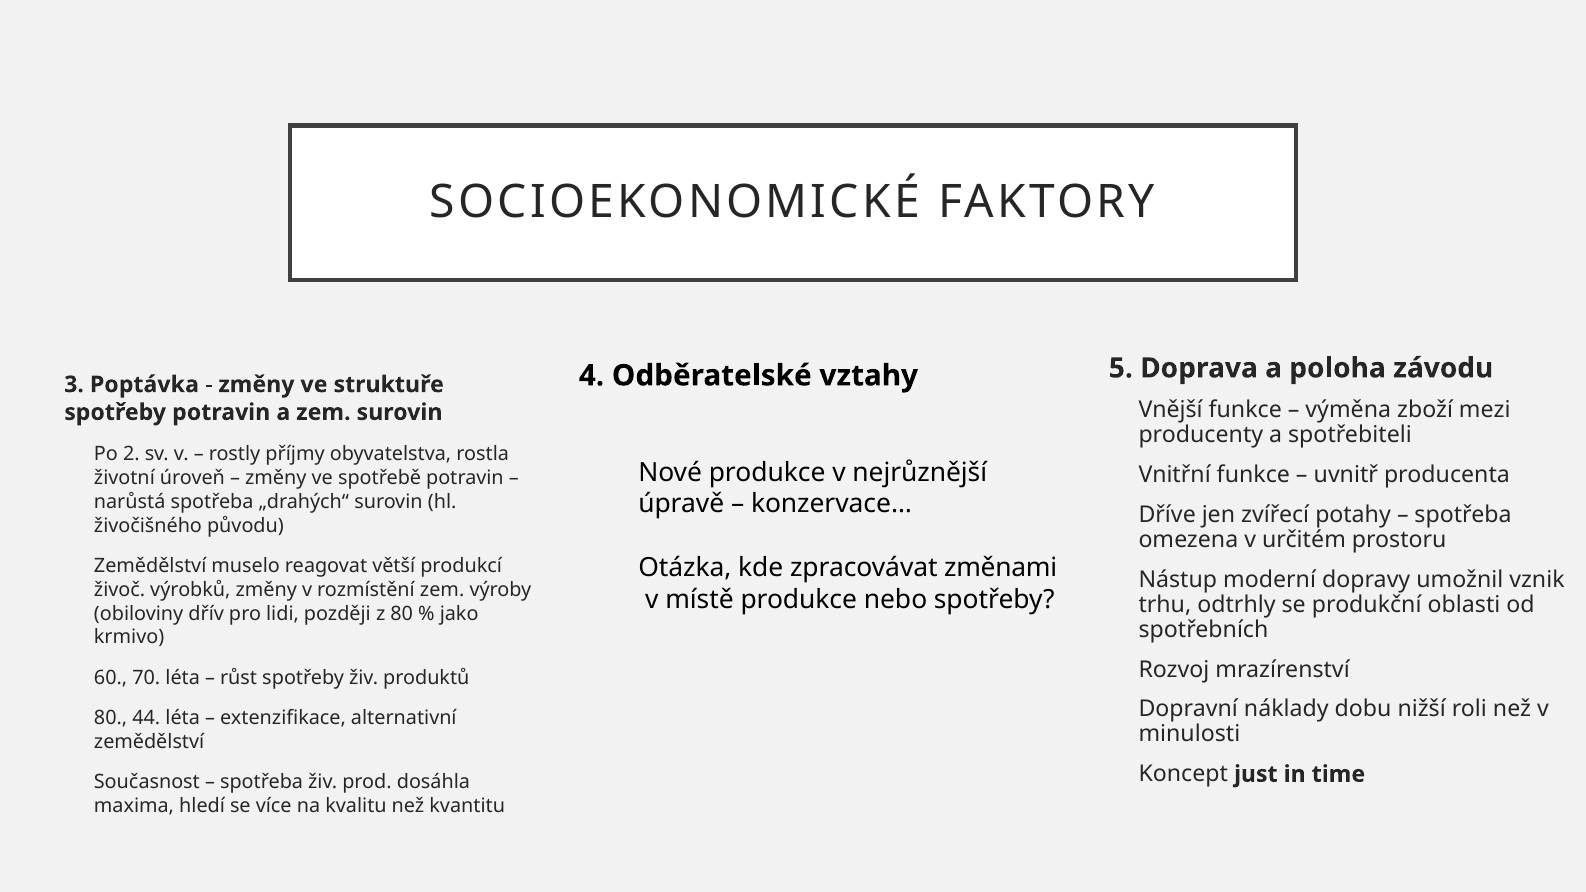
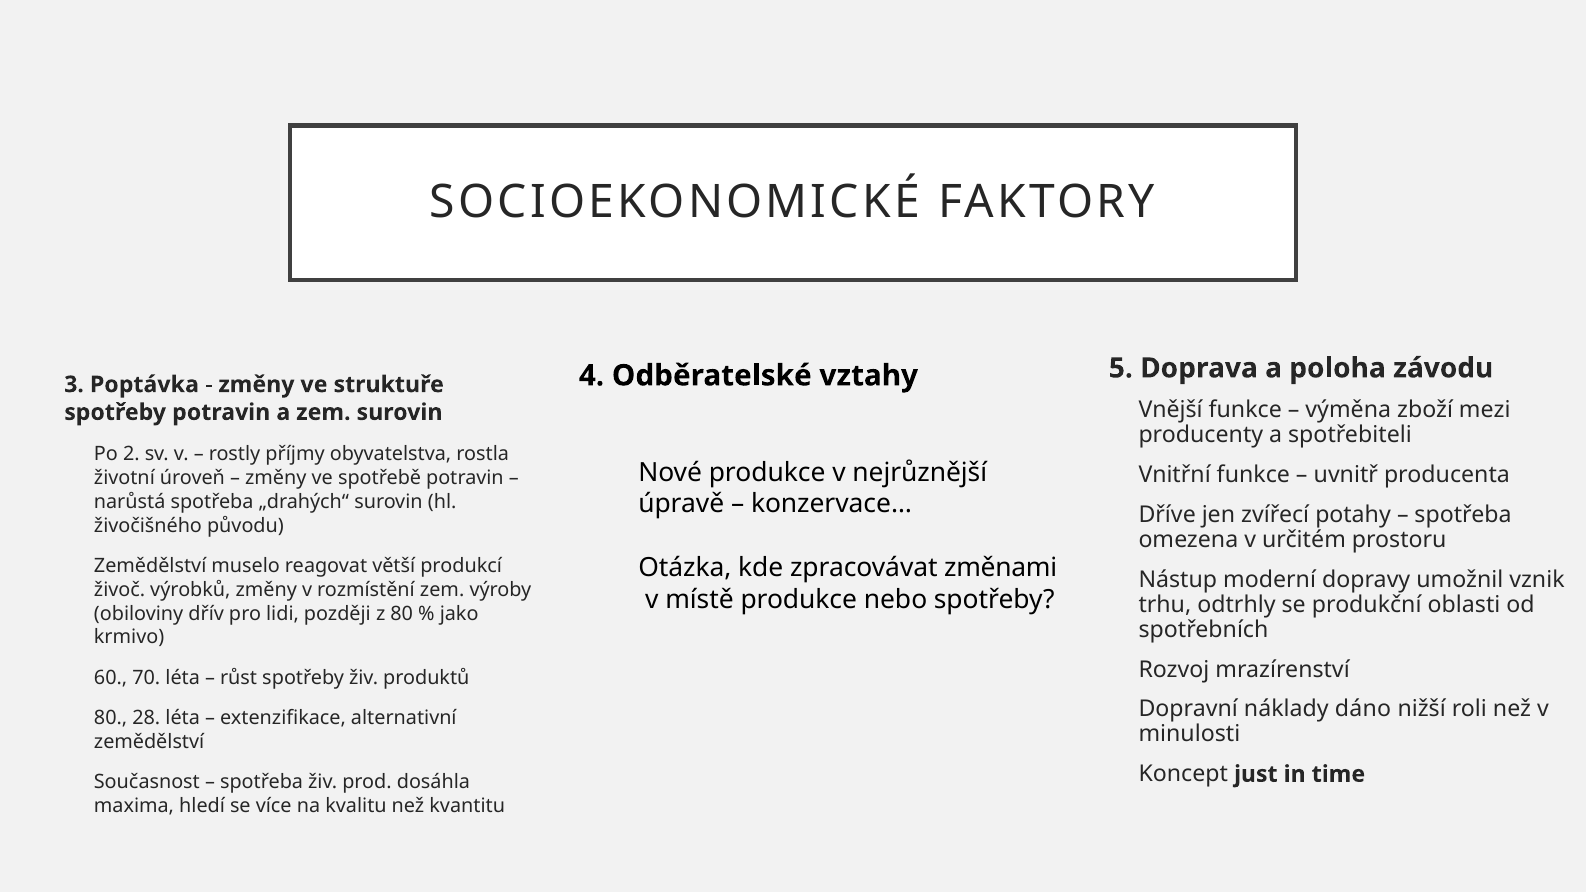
dobu: dobu -> dáno (1363, 709)
44: 44 -> 28 (146, 718)
